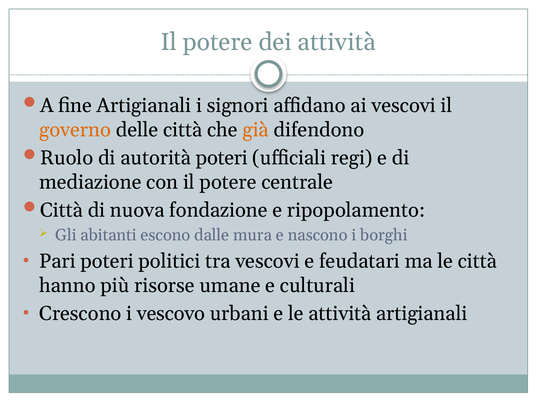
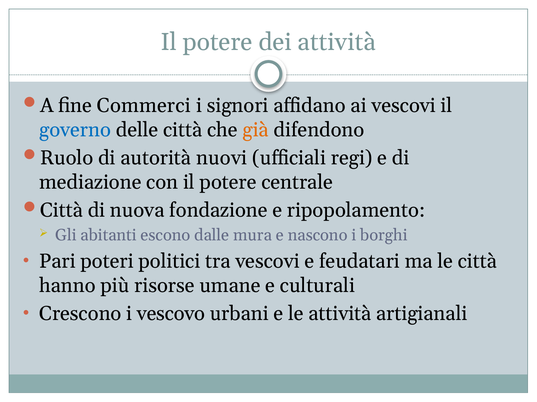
fine Artigianali: Artigianali -> Commerci (144, 106)
governo colour: orange -> blue (75, 130)
autorità poteri: poteri -> nuovi (222, 158)
